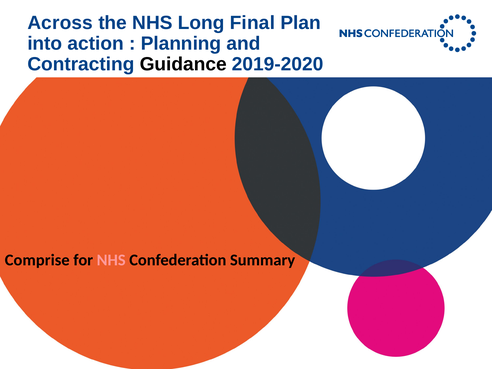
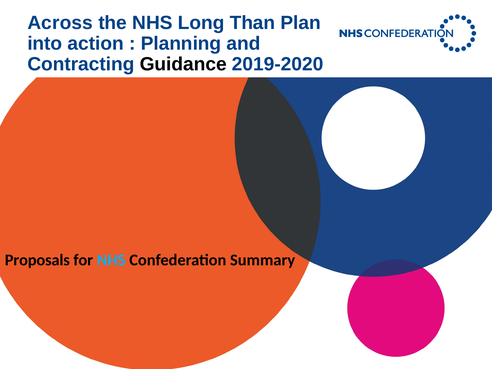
Final: Final -> Than (252, 23)
Comprise: Comprise -> Proposals (37, 260)
NHS colour: pink -> light blue (111, 260)
